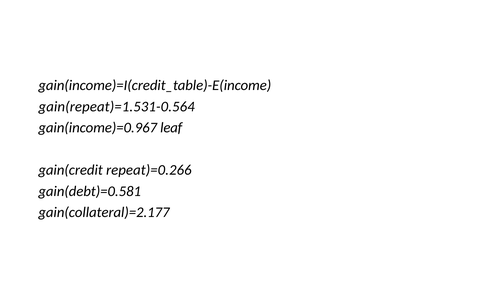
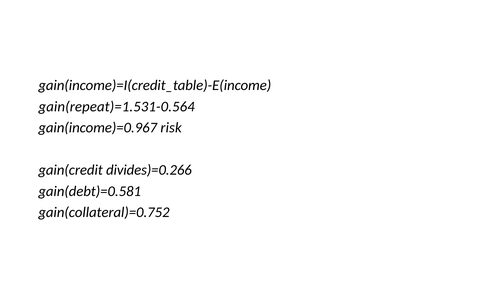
leaf: leaf -> risk (171, 127)
repeat)=0.266: repeat)=0.266 -> divides)=0.266 (149, 170)
gain(collateral)=2.177: gain(collateral)=2.177 -> gain(collateral)=0.752 (104, 212)
